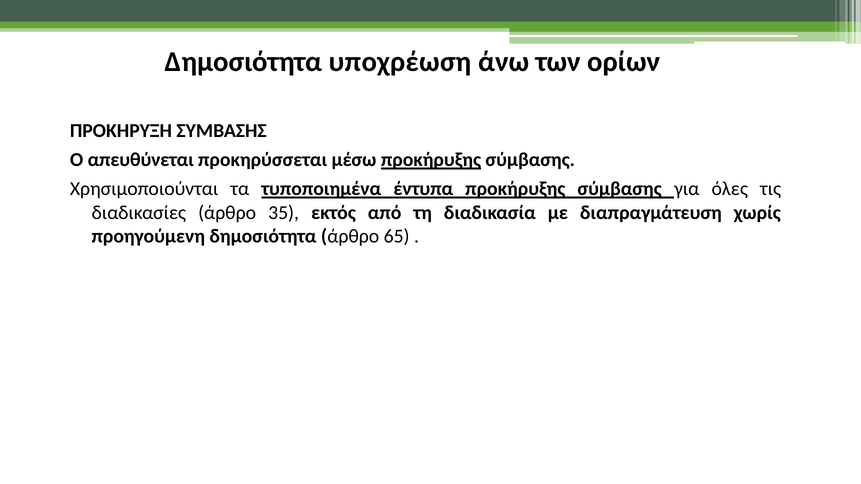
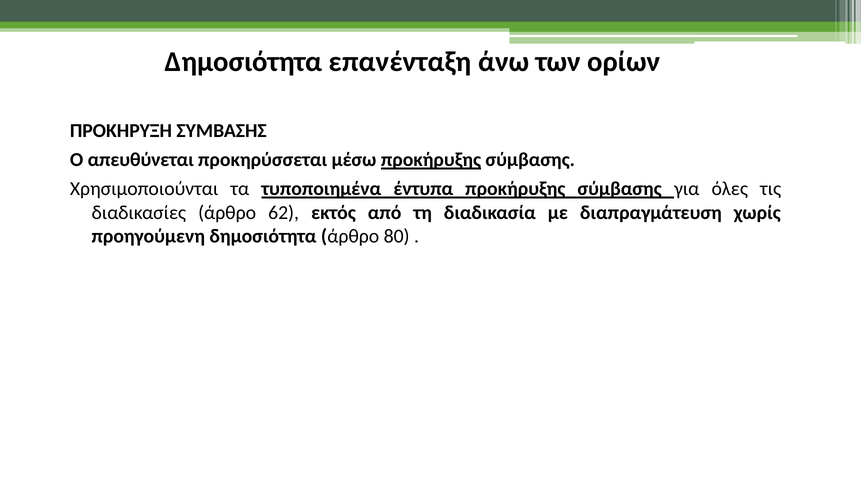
υποχρέωση: υποχρέωση -> επανένταξη (400, 62)
35: 35 -> 62 (284, 213)
65: 65 -> 80 (397, 236)
